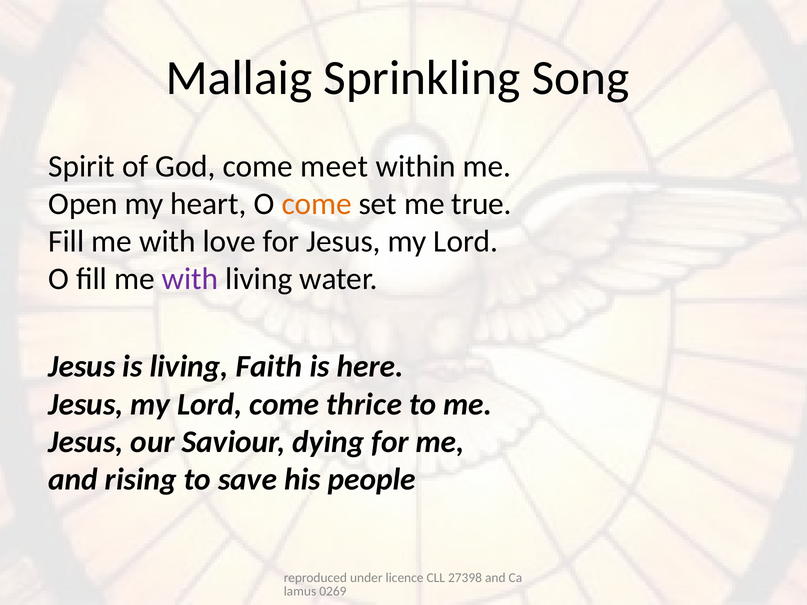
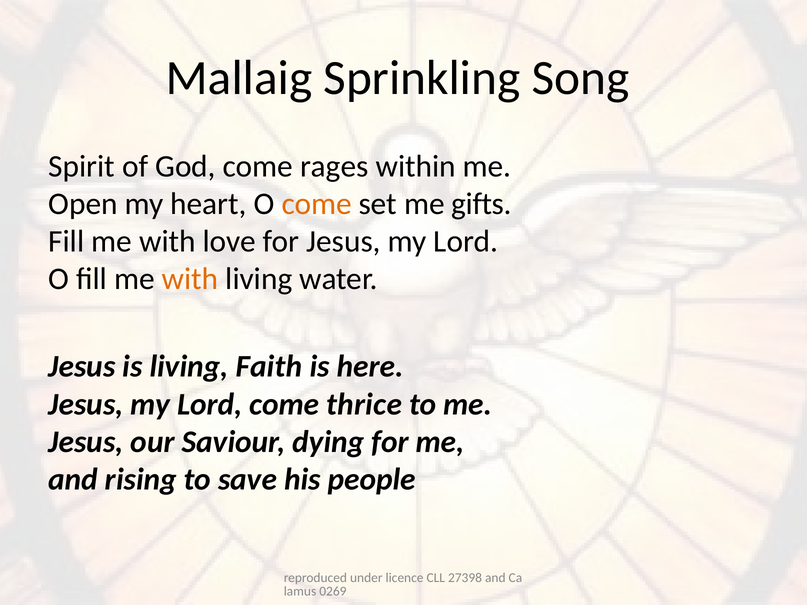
meet: meet -> rages (334, 166)
true: true -> gifts (482, 204)
with colour: purple -> orange (190, 279)
